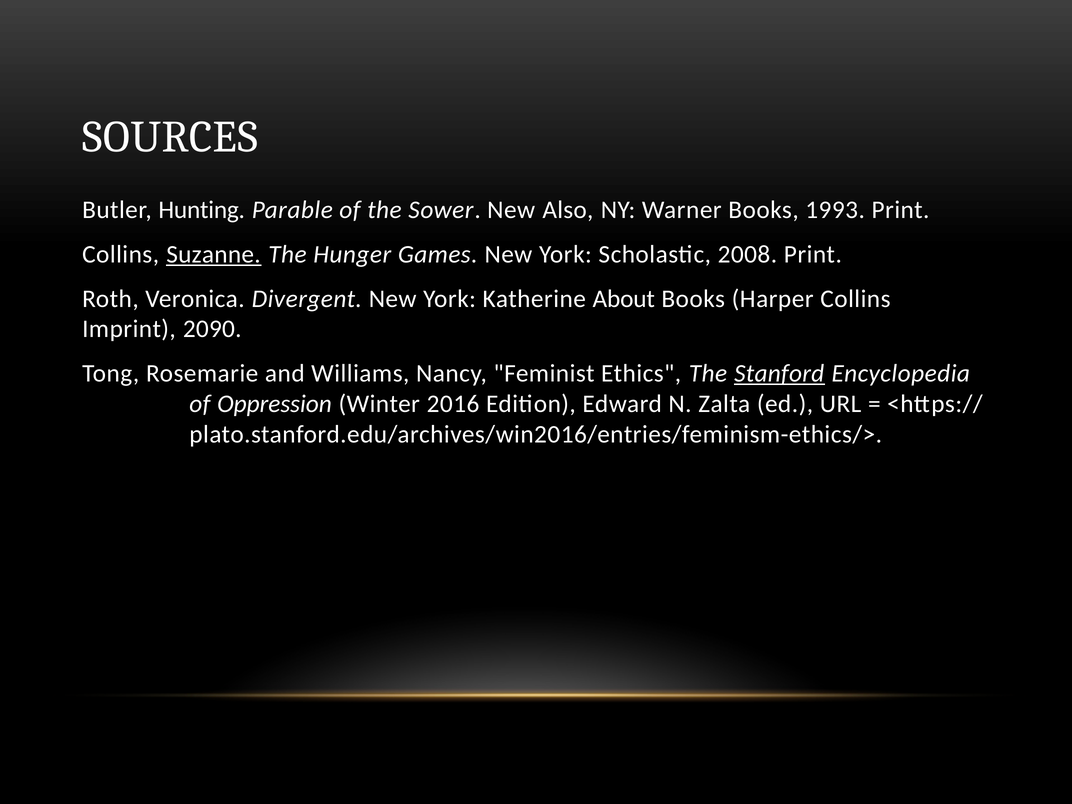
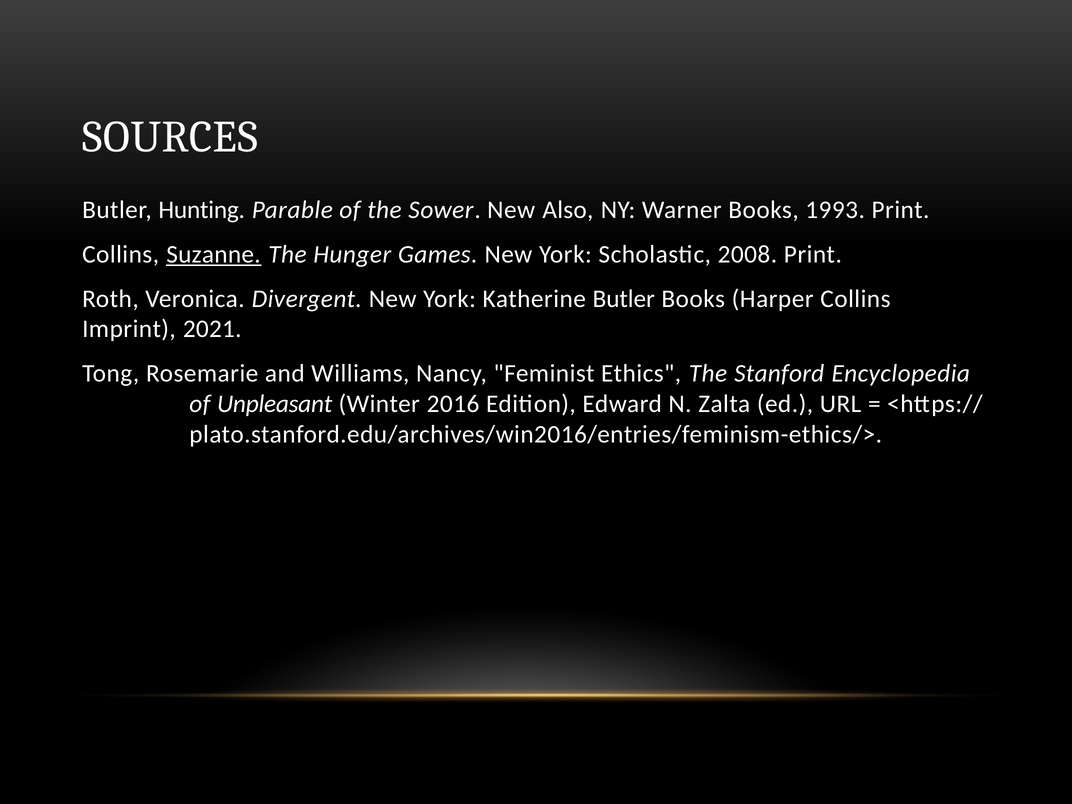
Katherine About: About -> Butler (624, 299)
2090: 2090 -> 2021 (212, 329)
Stanford underline: present -> none (779, 374)
Oppression: Oppression -> Unpleasant (275, 404)
